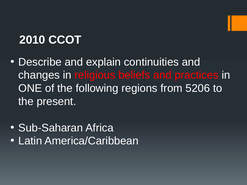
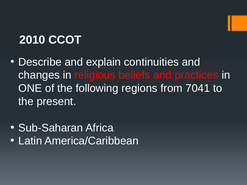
5206: 5206 -> 7041 (198, 88)
